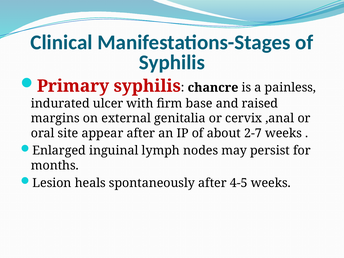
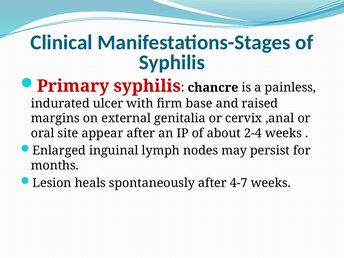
2-7: 2-7 -> 2-4 (253, 133)
4-5: 4-5 -> 4-7 (239, 183)
